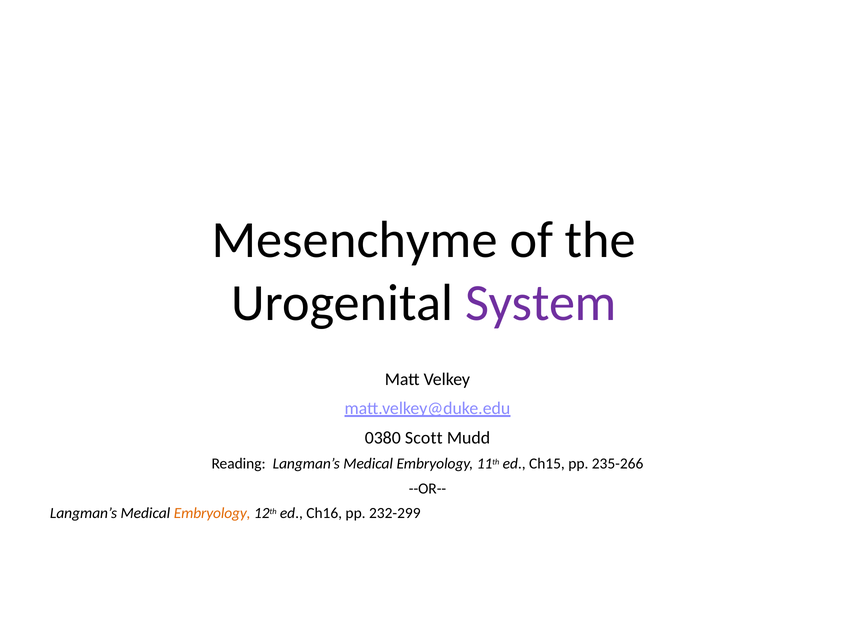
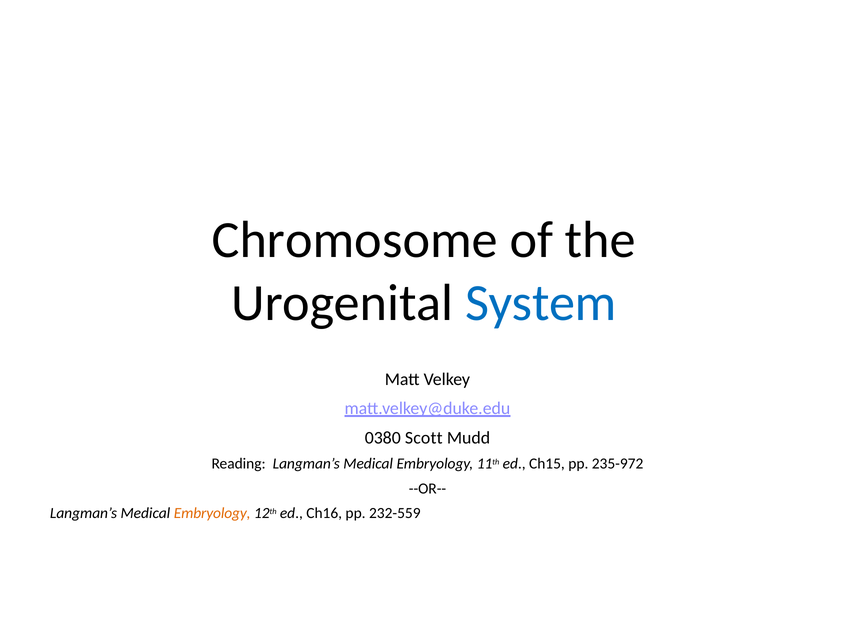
Mesenchyme: Mesenchyme -> Chromosome (355, 240)
System colour: purple -> blue (541, 303)
235-266: 235-266 -> 235-972 (618, 464)
232-299: 232-299 -> 232-559 (395, 513)
